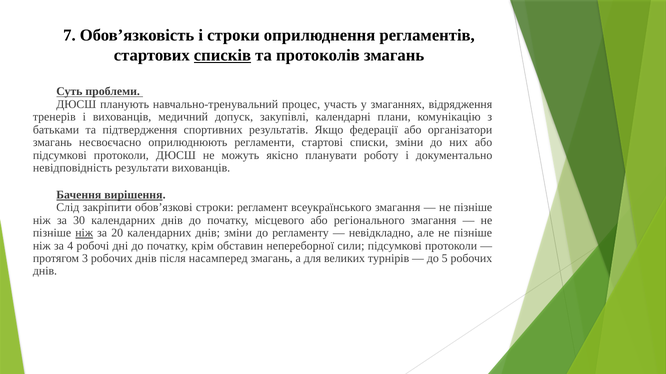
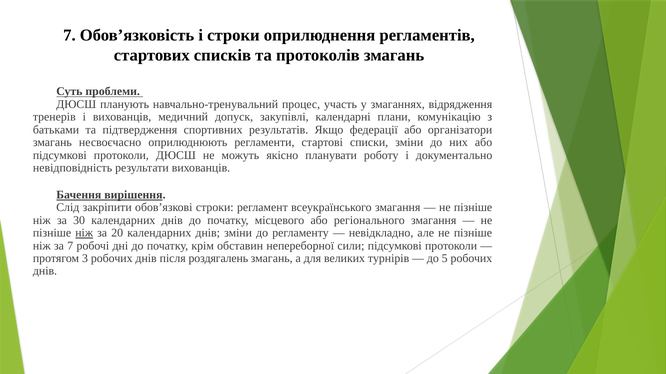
списків underline: present -> none (222, 55)
за 4: 4 -> 7 (70, 246)
насамперед: насамперед -> роздягалень (218, 259)
